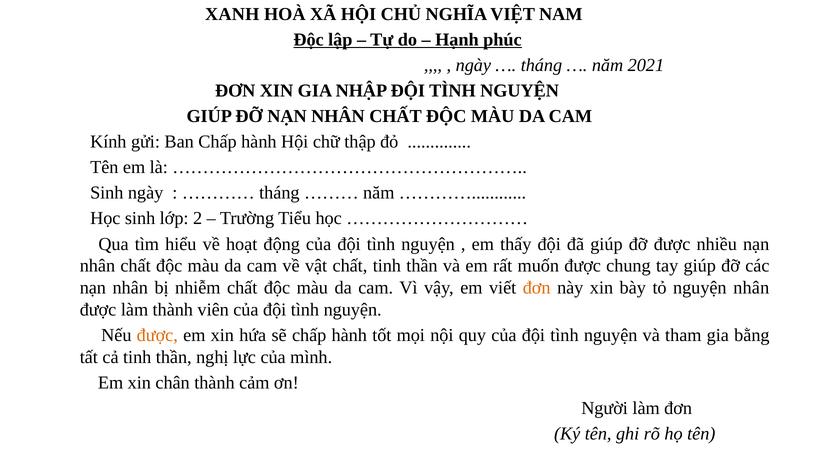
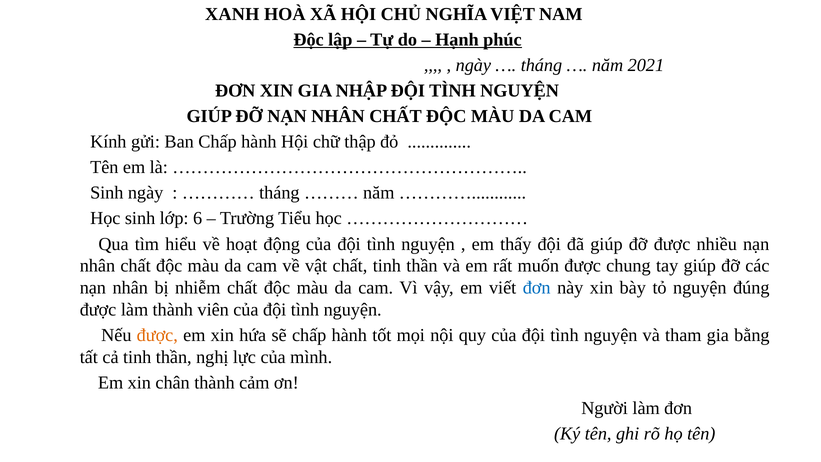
2: 2 -> 6 (198, 218)
đơn colour: orange -> blue (537, 288)
nguyện nhân: nhân -> đúng (751, 288)
